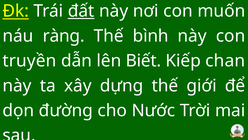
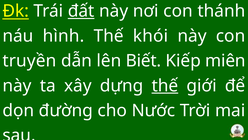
muốn: muốn -> thánh (221, 11)
ràng: ràng -> hình (63, 36)
bình: bình -> khói (151, 36)
chan: chan -> miên (225, 61)
thế underline: none -> present (165, 85)
